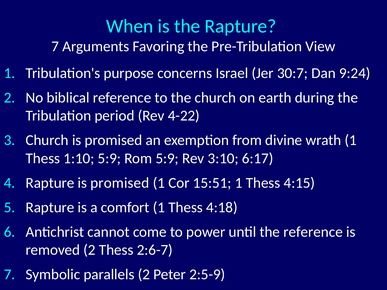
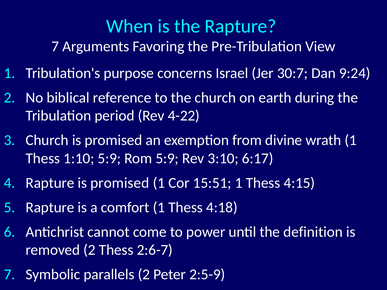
the reference: reference -> definition (313, 232)
